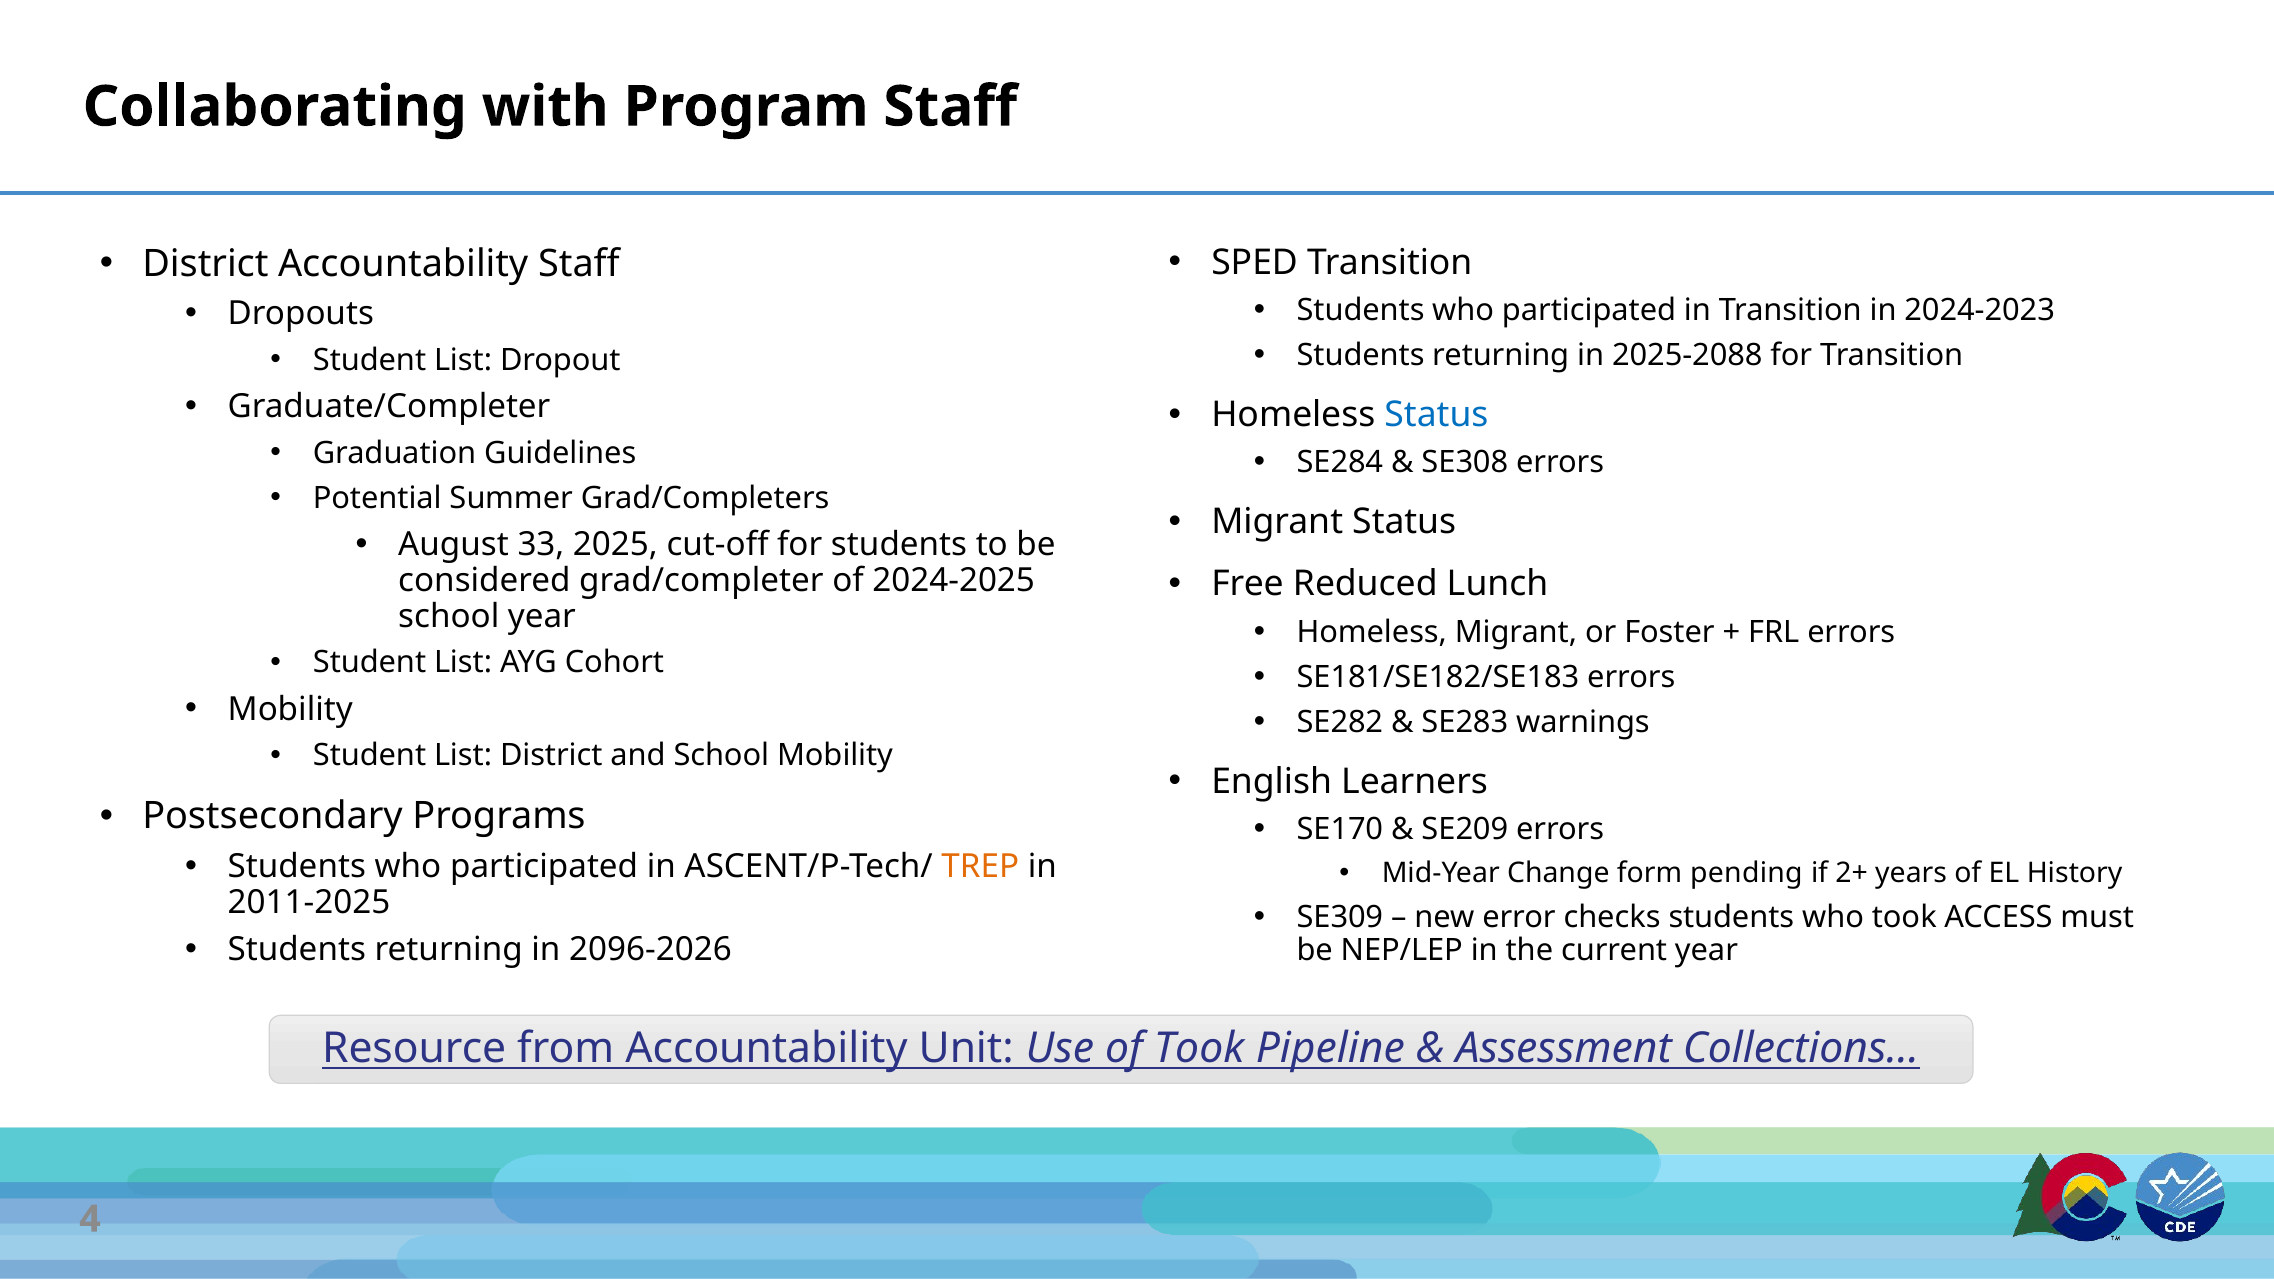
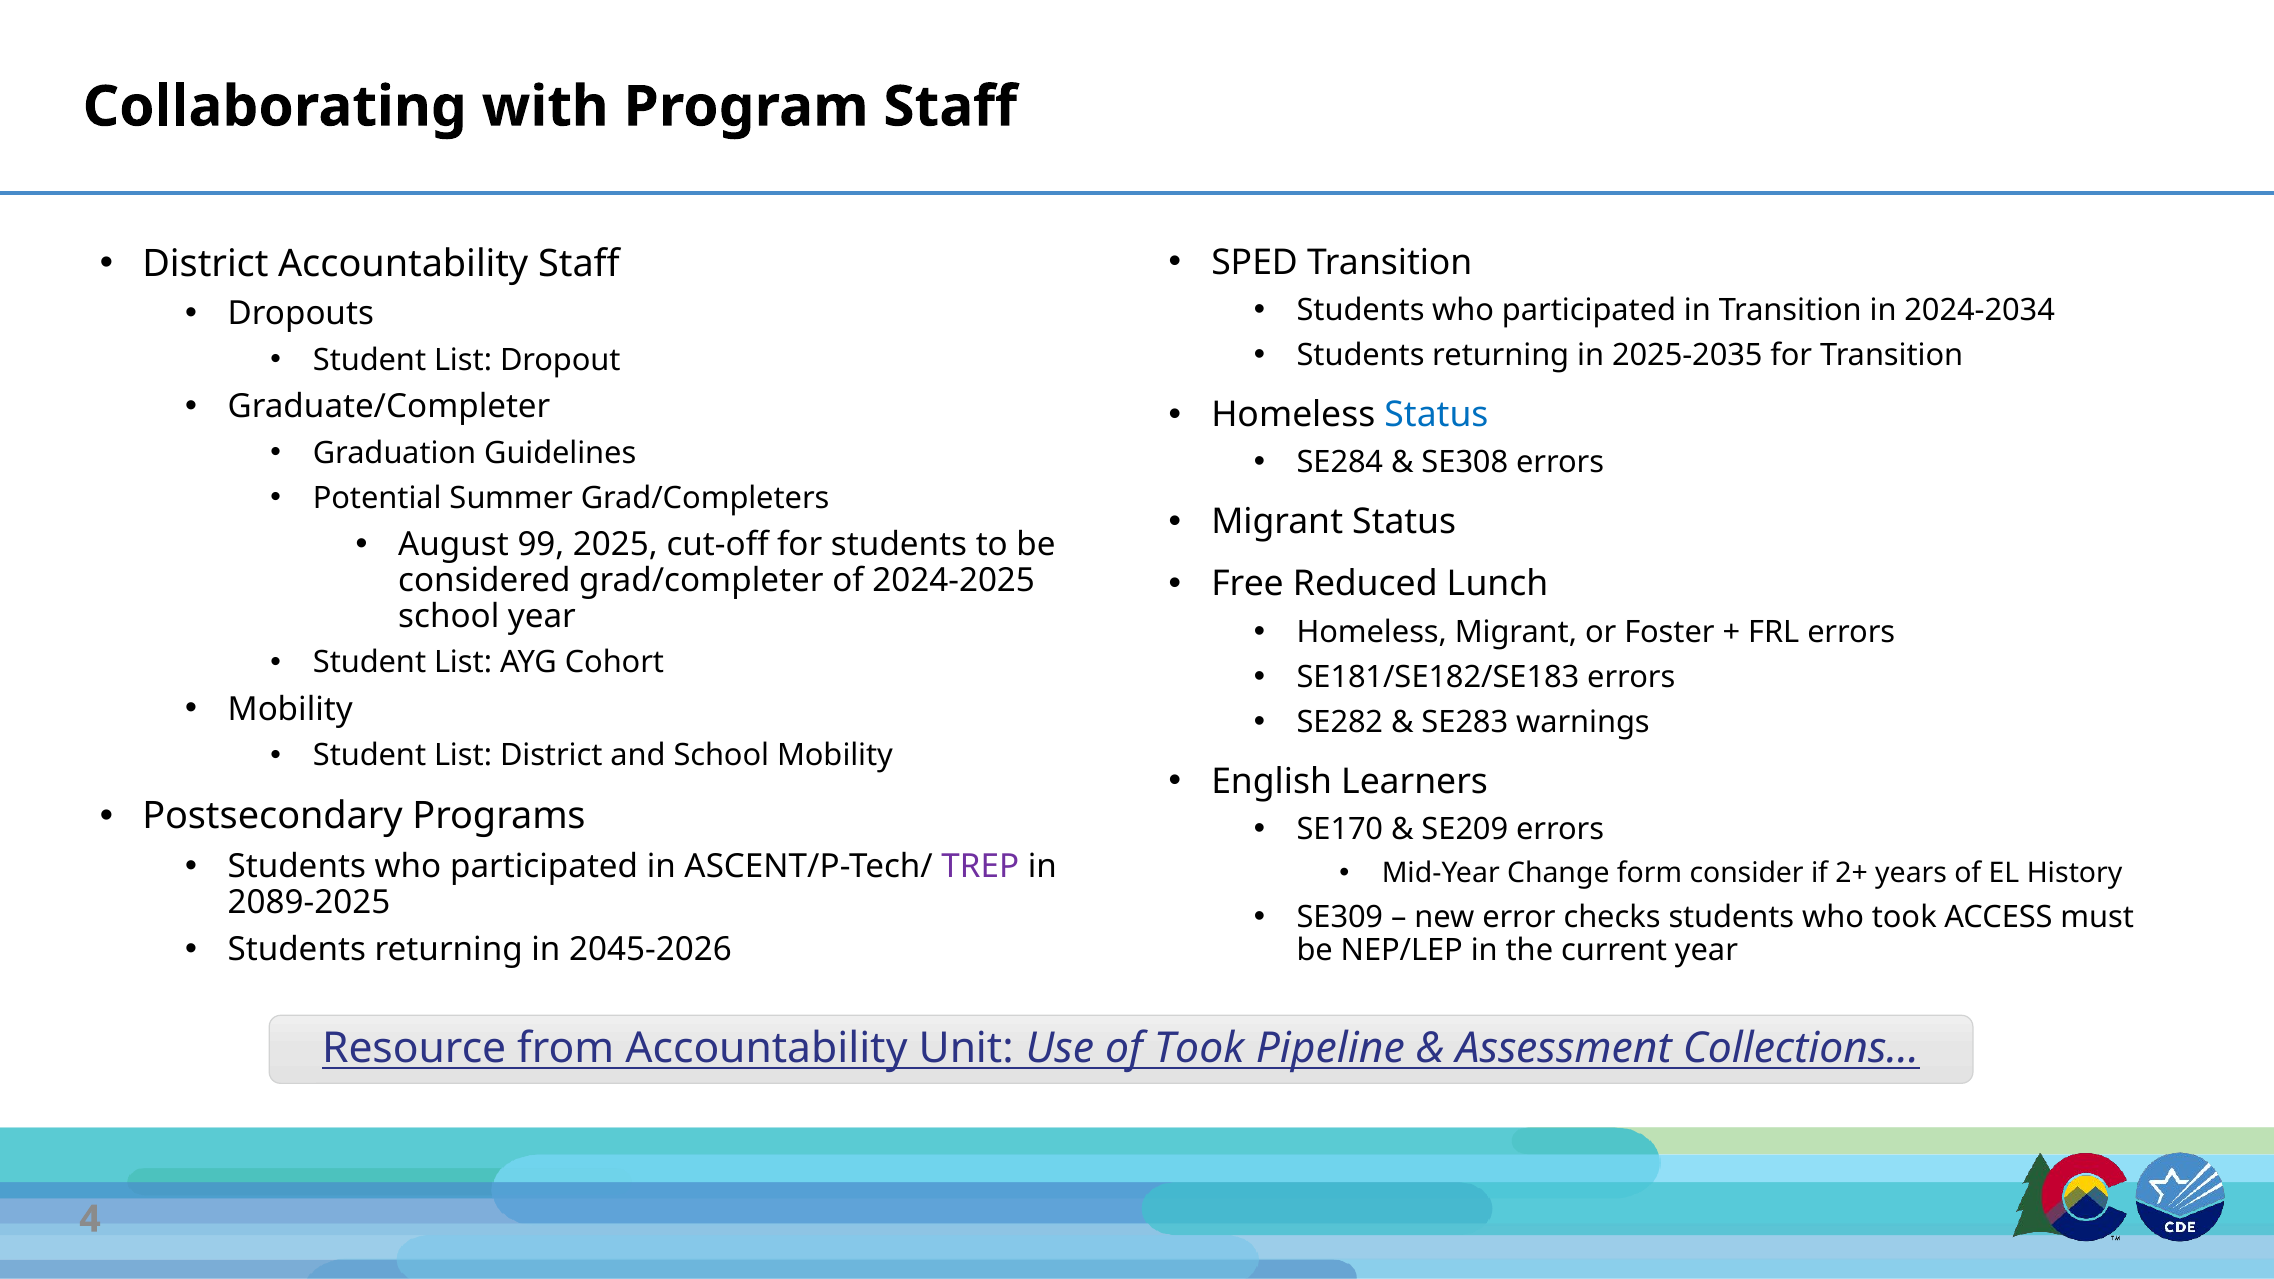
2024-2023: 2024-2023 -> 2024-2034 (1980, 310)
2025-2088: 2025-2088 -> 2025-2035 (1687, 355)
33: 33 -> 99 (541, 545)
TREP colour: orange -> purple (980, 867)
pending: pending -> consider (1747, 873)
2011-2025: 2011-2025 -> 2089-2025 (309, 902)
2096-2026: 2096-2026 -> 2045-2026 (650, 950)
